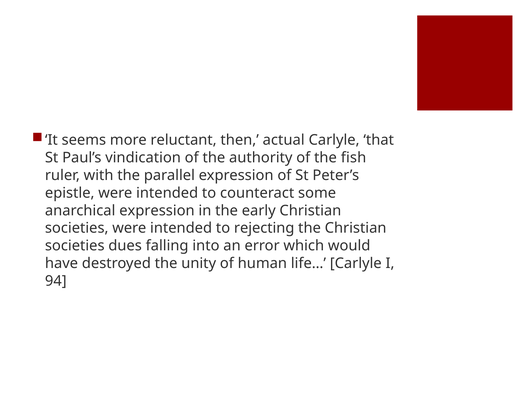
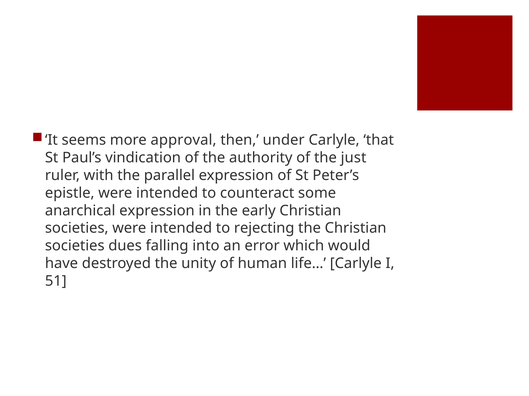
reluctant: reluctant -> approval (184, 140)
actual: actual -> under (284, 140)
fish: fish -> just (354, 158)
94: 94 -> 51 (56, 281)
